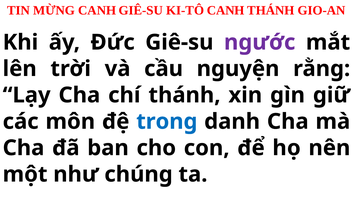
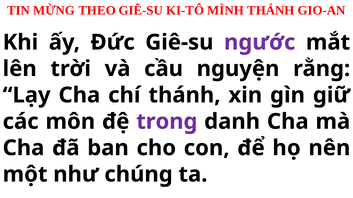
MỪNG CANH: CANH -> THEO (97, 10)
KI-TÔ CANH: CANH -> MÌNH (226, 10)
trong colour: blue -> purple (167, 122)
